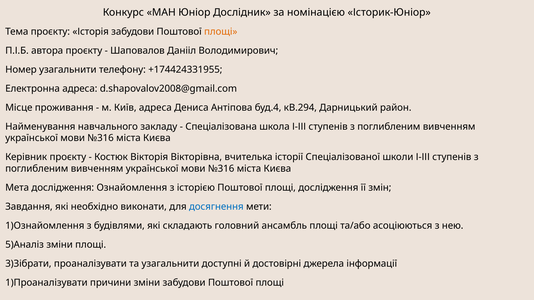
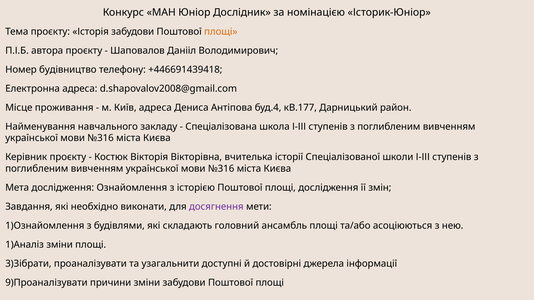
Номер узагальнити: узагальнити -> будівництво (68, 70)
+174424331955: +174424331955 -> +446691439418 (185, 70)
кВ.294: кВ.294 -> кВ.177 (300, 108)
досягнення colour: blue -> purple (216, 207)
5)Аналіз: 5)Аналіз -> 1)Аналіз (25, 245)
1)Проаналізувати: 1)Проаналізувати -> 9)Проаналізувати (46, 283)
